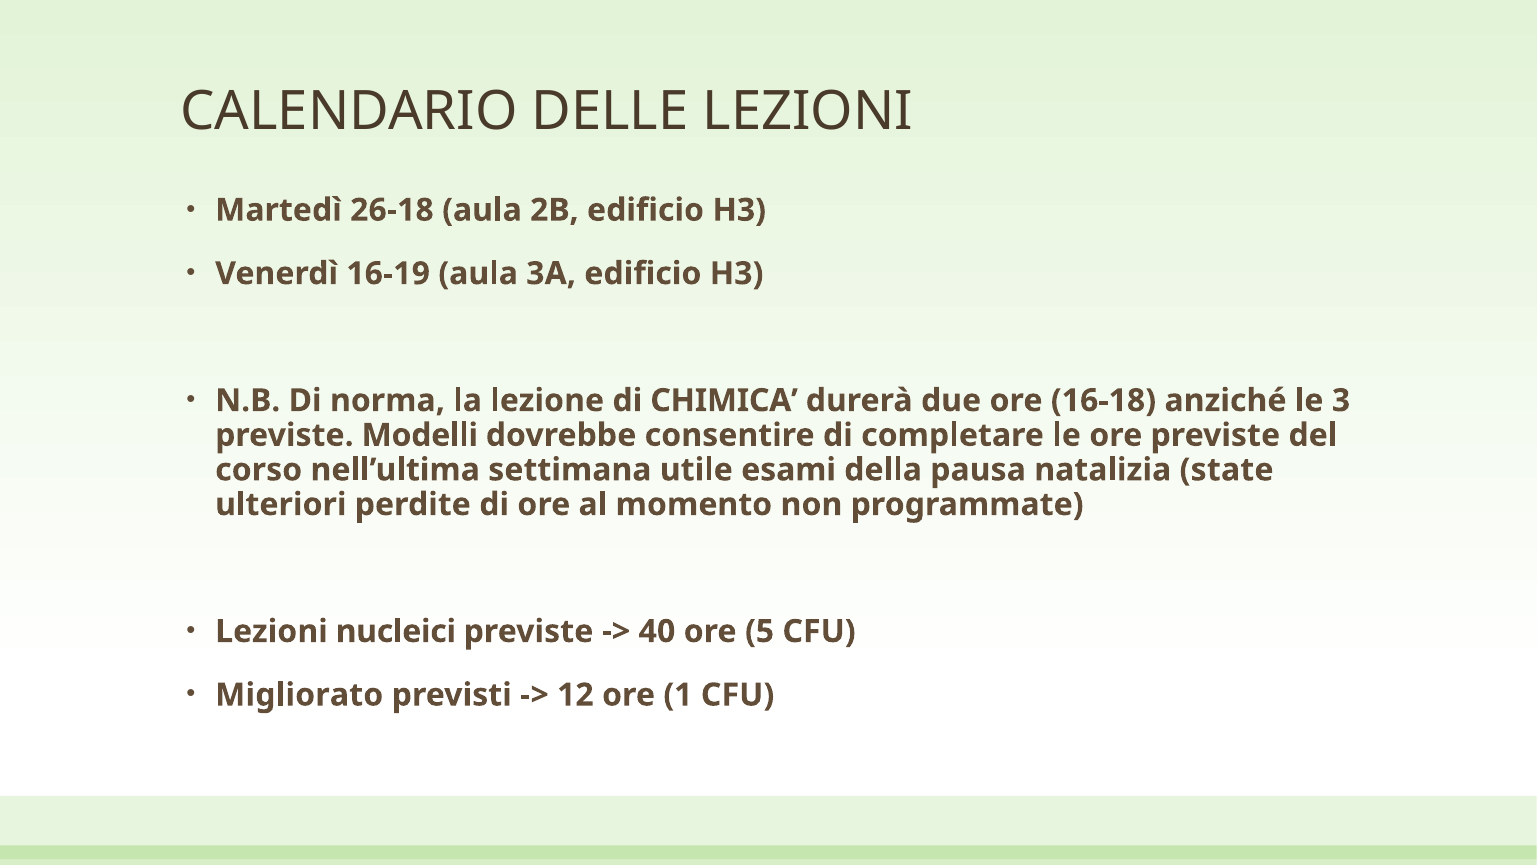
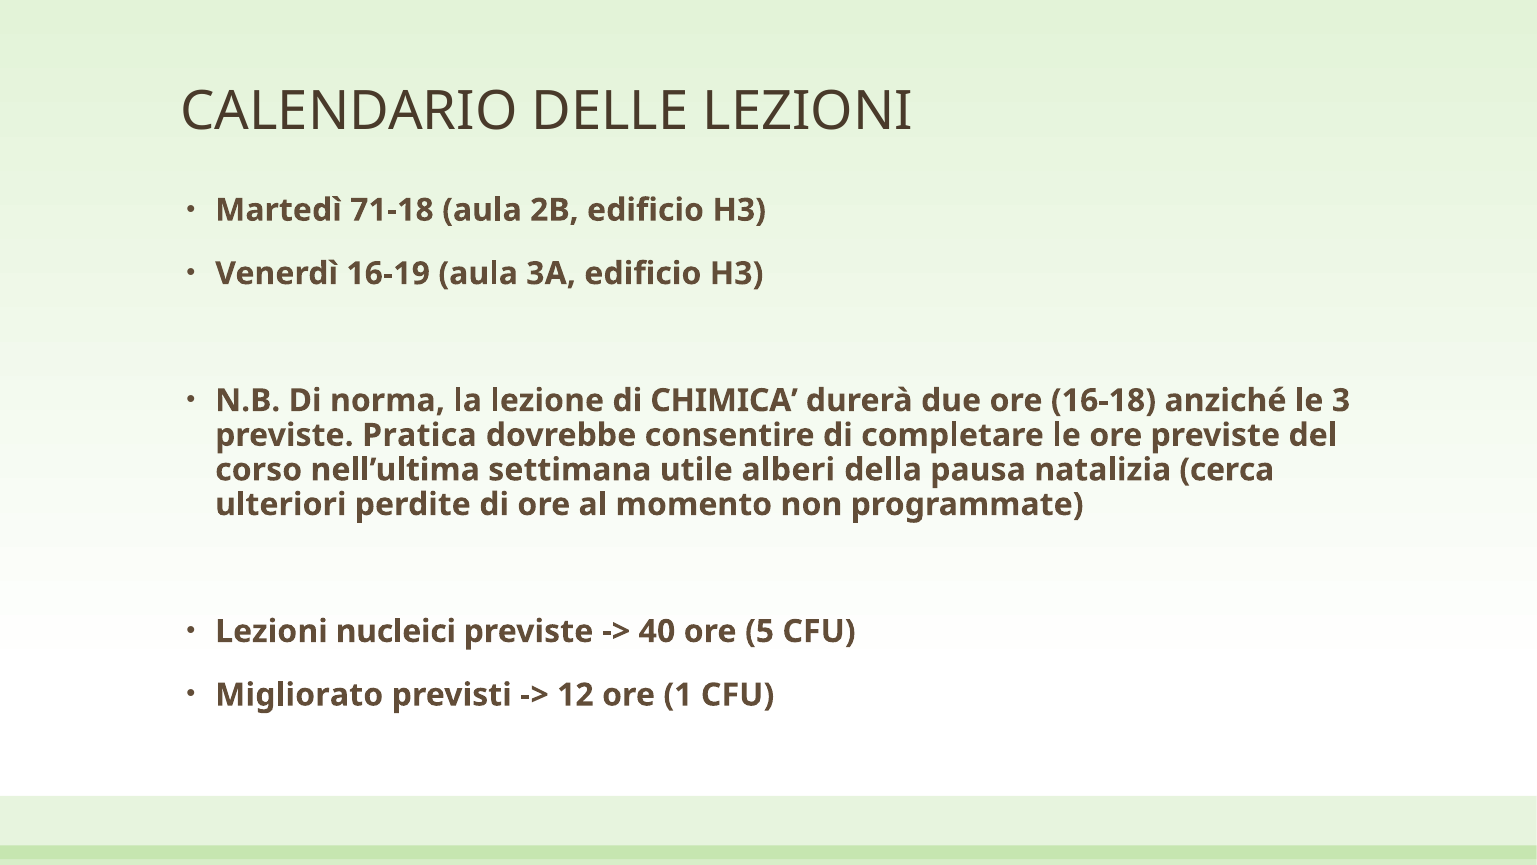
26-18: 26-18 -> 71-18 (392, 210)
Modelli: Modelli -> Pratica (419, 435)
esami: esami -> alberi (788, 470)
state: state -> cerca (1227, 470)
